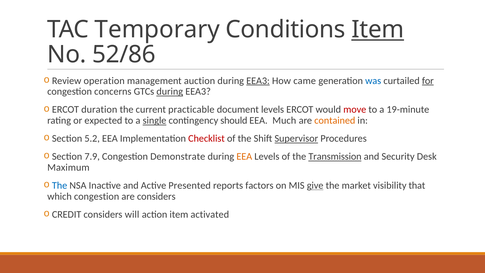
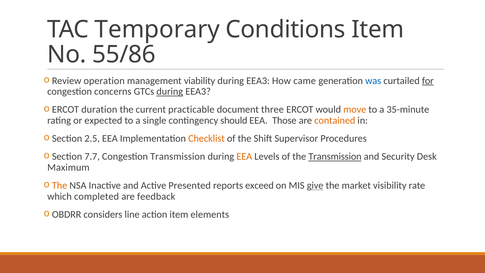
Item underline: present -> none (378, 30)
52/86: 52/86 -> 55/86 (124, 54)
auction: auction -> viability (200, 81)
EEA3 underline: present -> none (258, 81)
document levels: levels -> three (272, 110)
move colour: red -> orange (355, 110)
19-minute: 19-minute -> 35-minute (408, 110)
single underline: present -> none (155, 120)
Much: Much -> Those (284, 120)
5.2: 5.2 -> 2.5 (92, 138)
Checklist colour: red -> orange (206, 138)
Supervisor underline: present -> none (296, 138)
7.9: 7.9 -> 7.7 (92, 156)
Congestion Demonstrate: Demonstrate -> Transmission (178, 156)
The colour: blue -> orange (60, 185)
factors: factors -> exceed (259, 185)
that: that -> rate (417, 185)
which congestion: congestion -> completed (97, 196)
are considers: considers -> feedback (156, 196)
CREDIT: CREDIT -> OBDRR (67, 214)
will: will -> line (132, 214)
activated: activated -> elements (210, 214)
